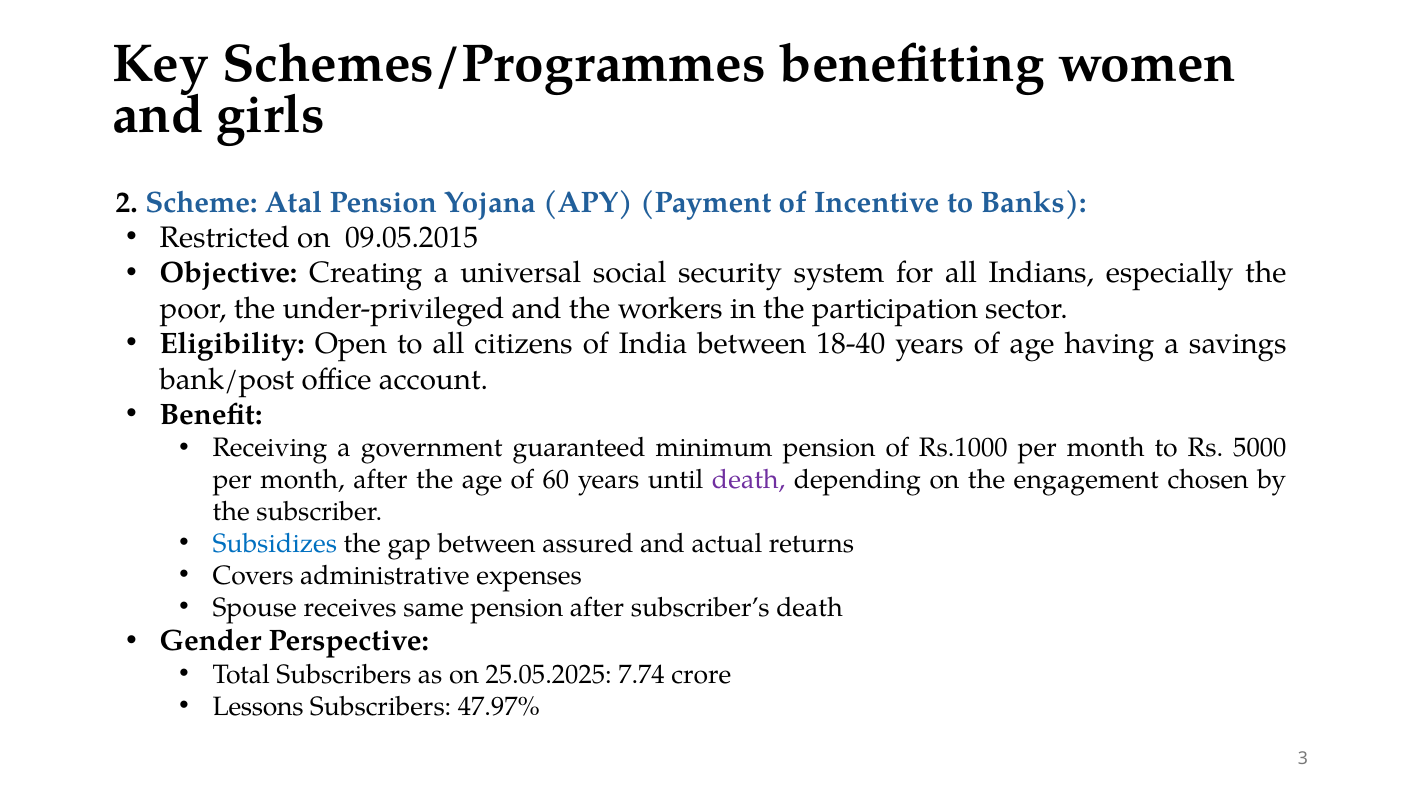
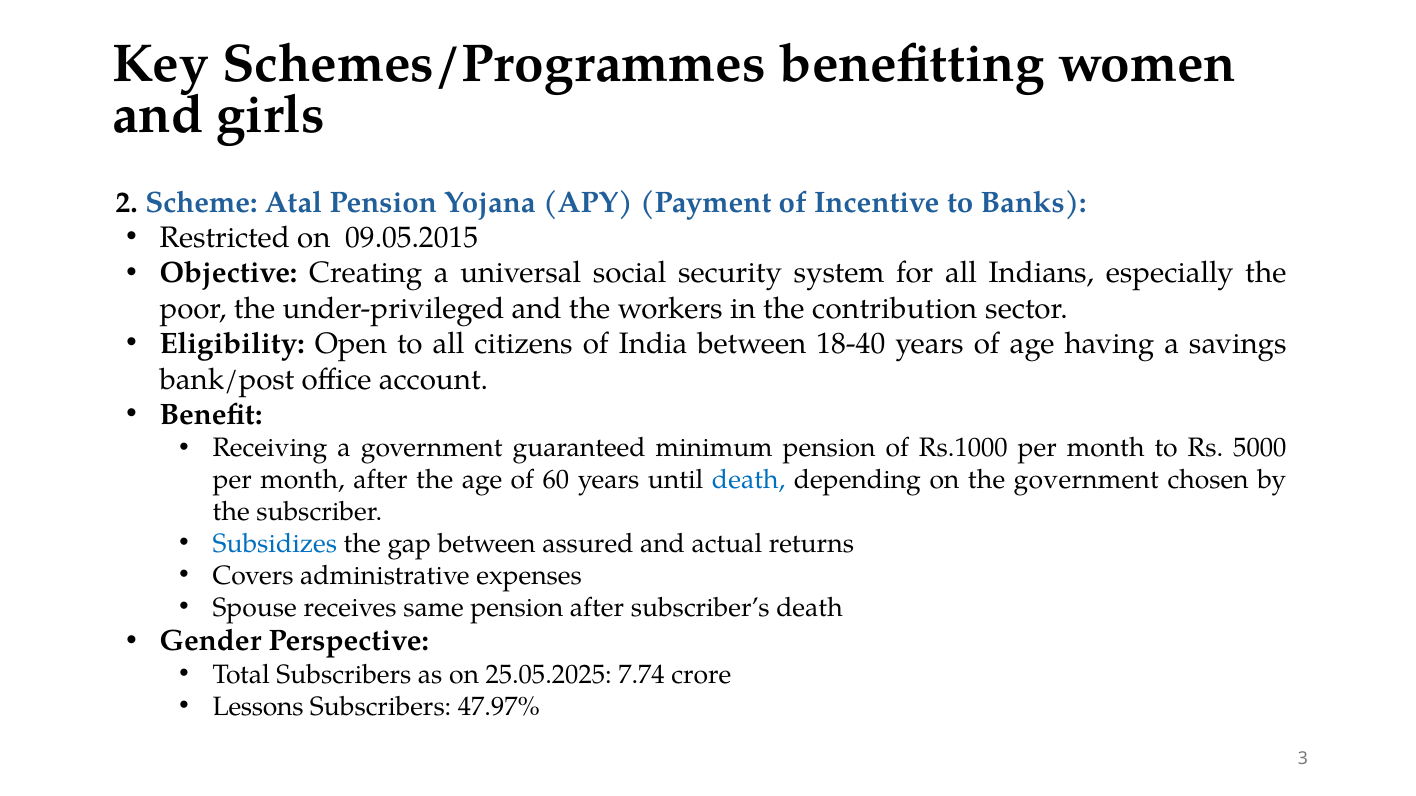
participation: participation -> contribution (895, 309)
death colour: purple -> blue (749, 480)
the engagement: engagement -> government (1086, 480)
